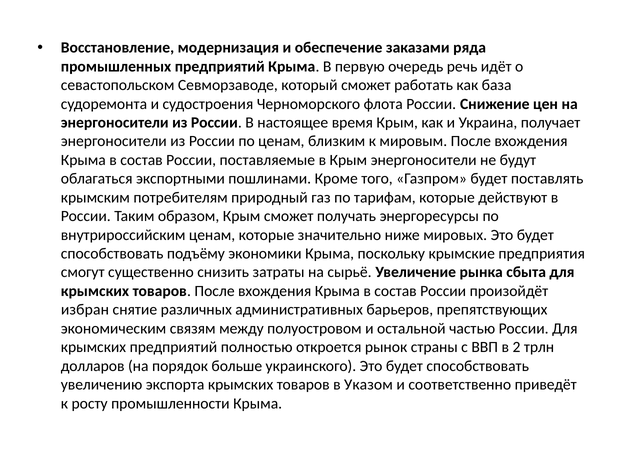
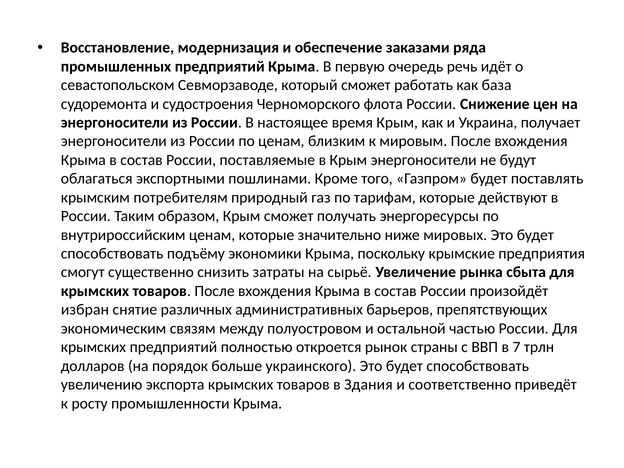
2: 2 -> 7 (516, 347)
Указом: Указом -> Здания (368, 385)
